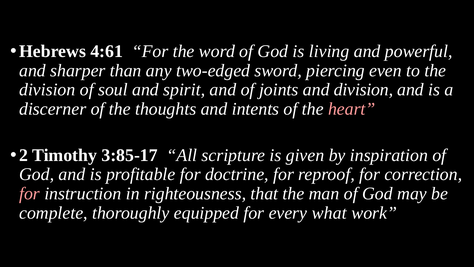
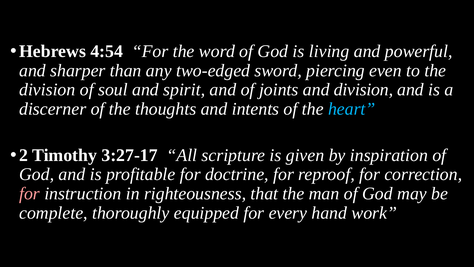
4:61: 4:61 -> 4:54 (107, 51)
heart colour: pink -> light blue (352, 109)
3:85-17: 3:85-17 -> 3:27-17 (130, 155)
what: what -> hand (329, 213)
